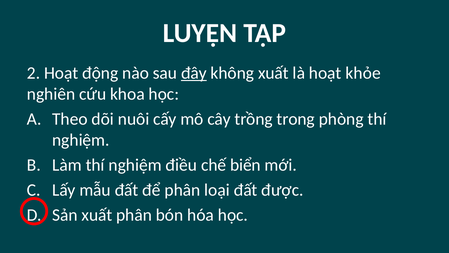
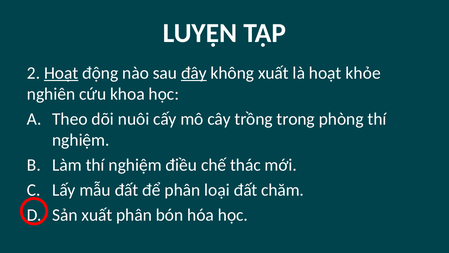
Hoạt underline: none -> present (61, 73)
biển: biển -> thác (245, 165)
được: được -> chăm (283, 190)
